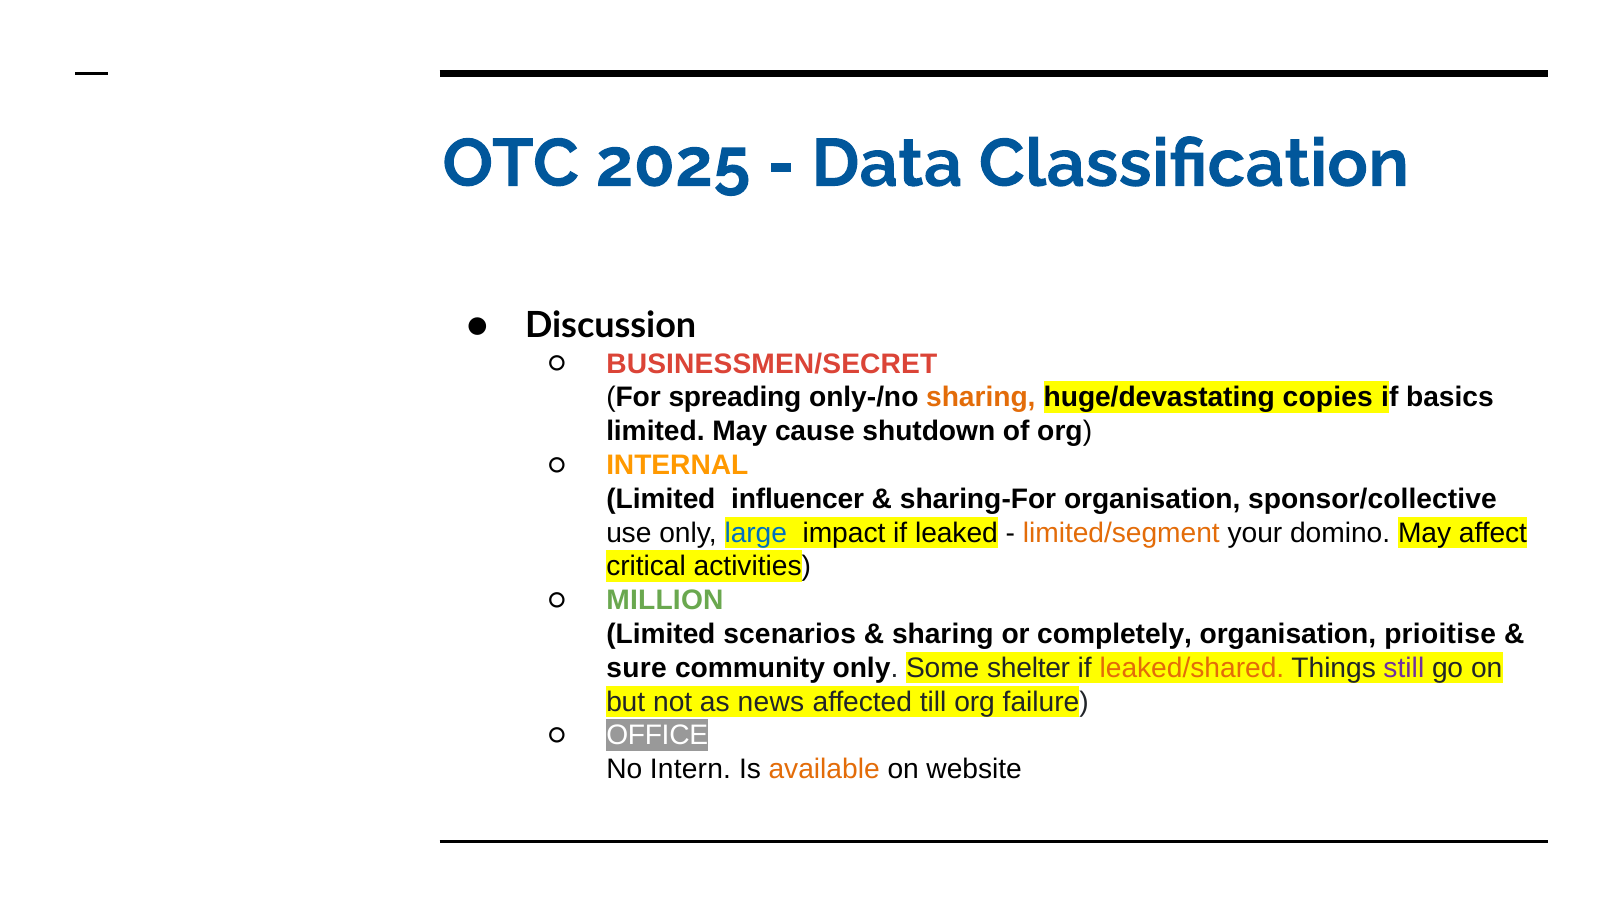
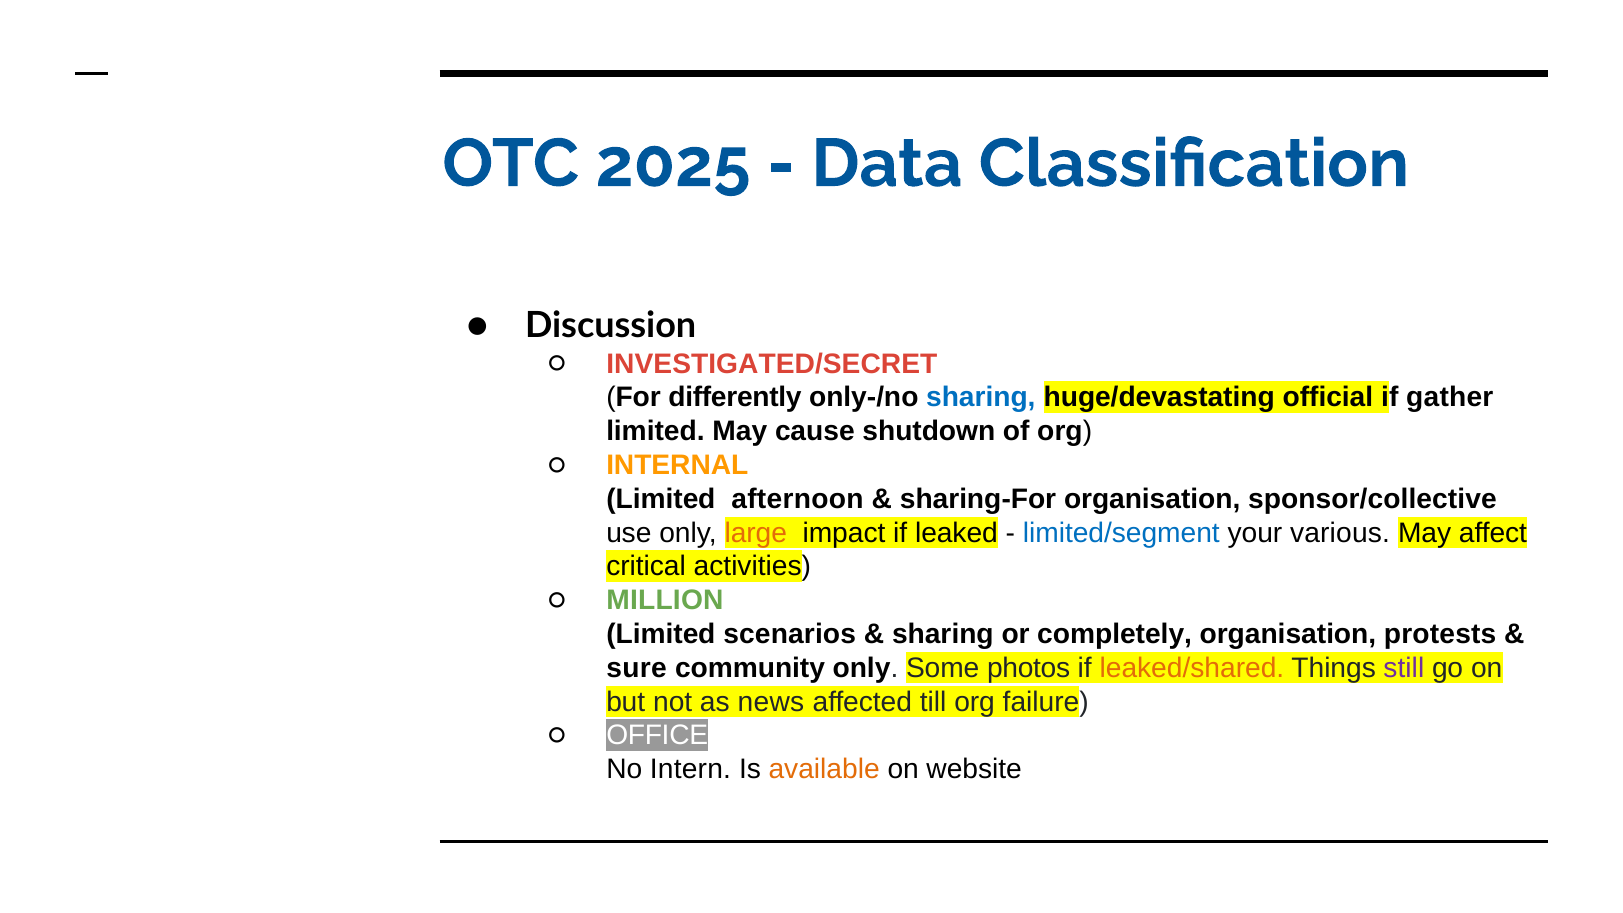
BUSINESSMEN/SECRET: BUSINESSMEN/SECRET -> INVESTIGATED/SECRET (772, 364)
spreading: spreading -> differently (735, 398)
sharing colour: orange -> blue (981, 398)
copies: copies -> official (1328, 398)
basics: basics -> gather (1450, 398)
influencer: influencer -> afternoon (797, 499)
large colour: blue -> orange (756, 533)
limited/segment colour: orange -> blue (1121, 533)
domino: domino -> various (1340, 533)
prioitise: prioitise -> protests (1440, 634)
shelter: shelter -> photos (1029, 668)
